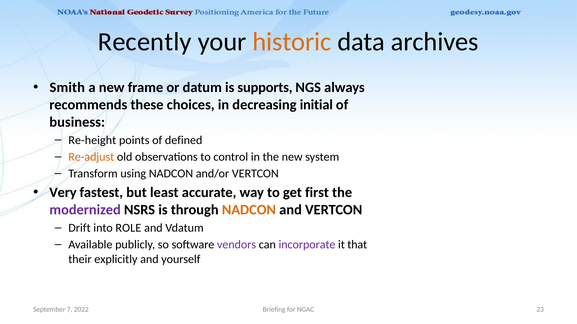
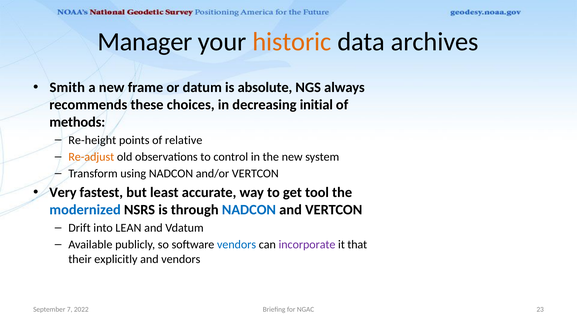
Recently: Recently -> Manager (145, 42)
supports: supports -> absolute (265, 88)
business: business -> methods (77, 122)
defined: defined -> relative (184, 140)
first: first -> tool (317, 193)
modernized colour: purple -> blue (85, 210)
NADCON colour: orange -> blue (249, 210)
ROLE: ROLE -> LEAN (128, 228)
vendors colour: purple -> blue (237, 245)
and yourself: yourself -> vendors (181, 260)
